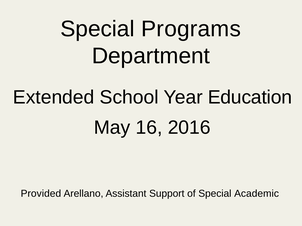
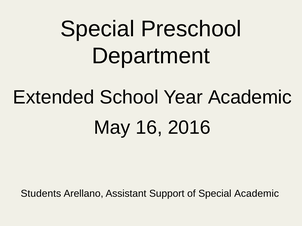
Programs: Programs -> Preschool (191, 29)
Year Education: Education -> Academic (250, 97)
Provided: Provided -> Students (41, 194)
